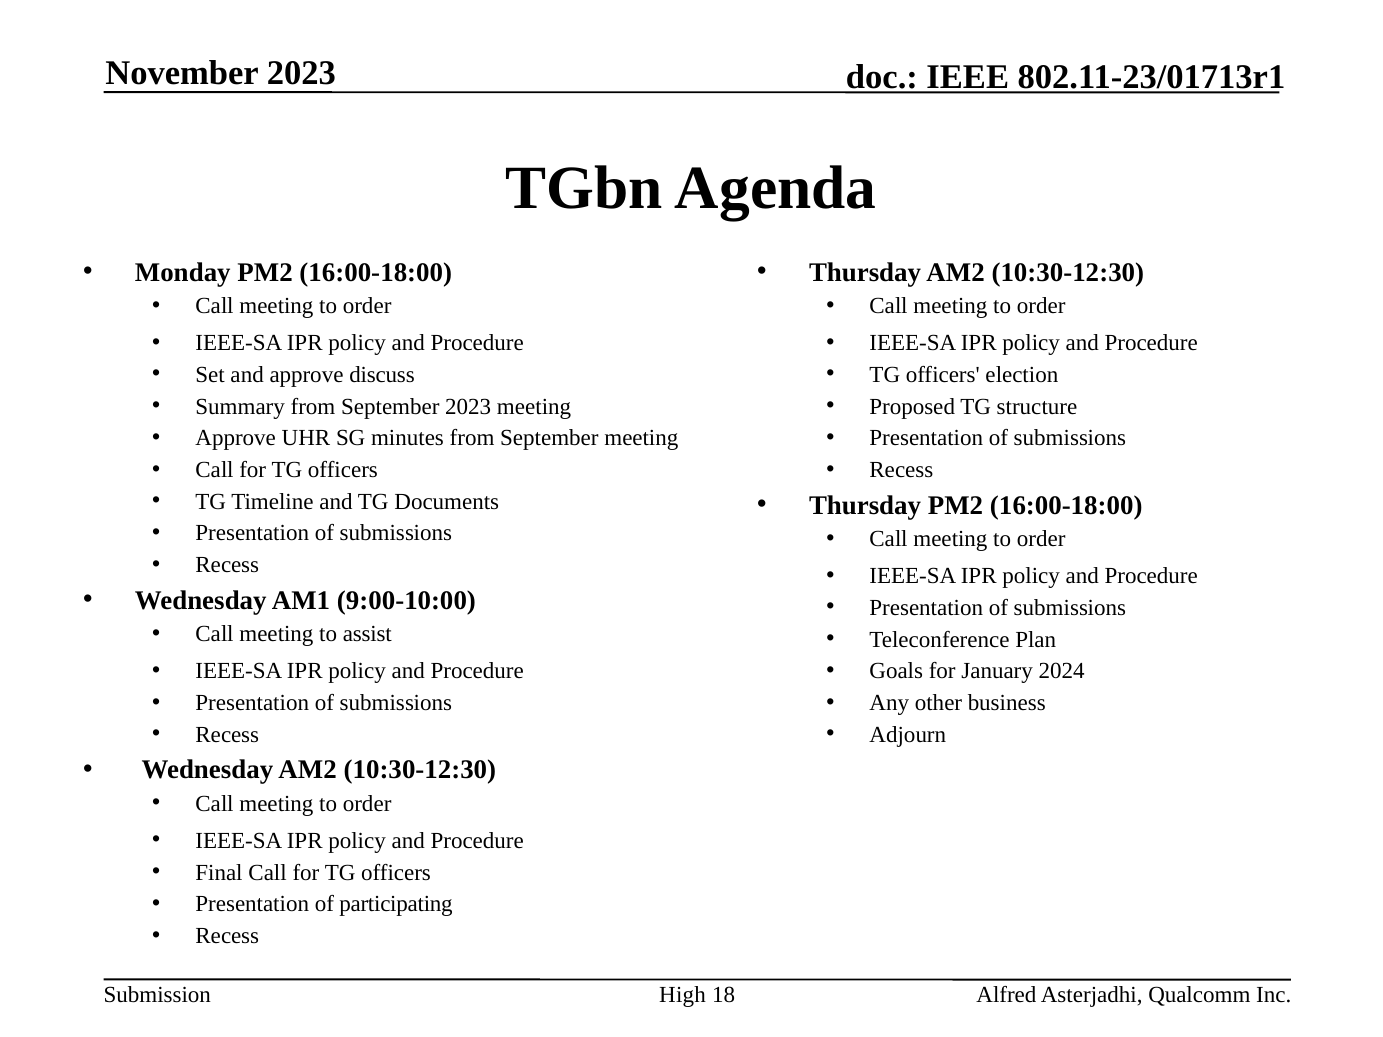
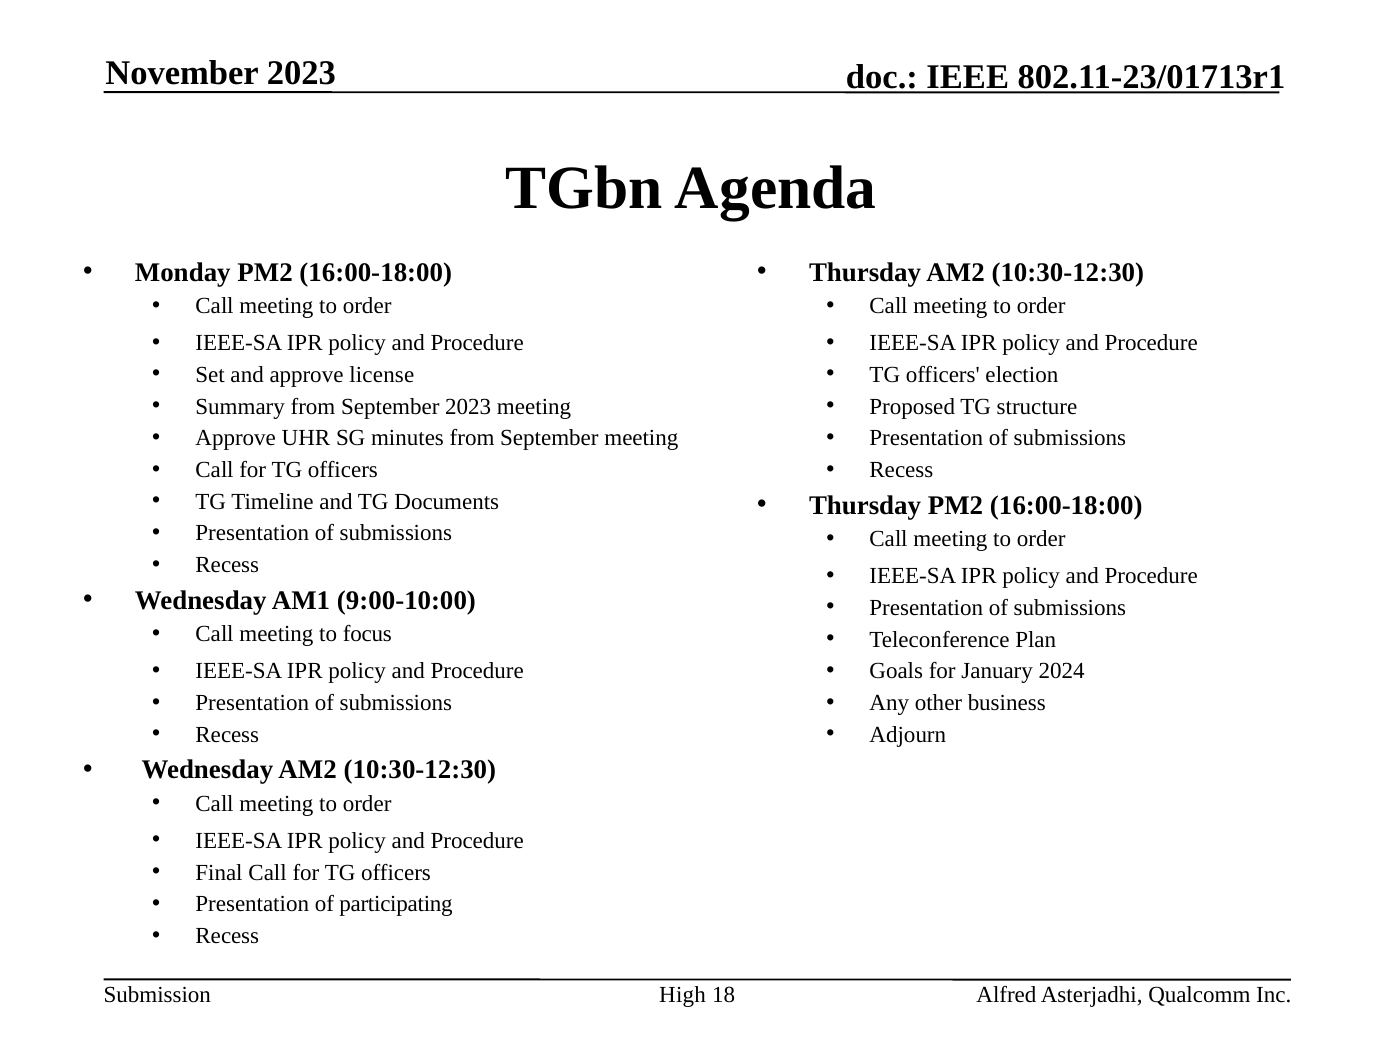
discuss: discuss -> license (382, 375)
assist: assist -> focus (367, 634)
